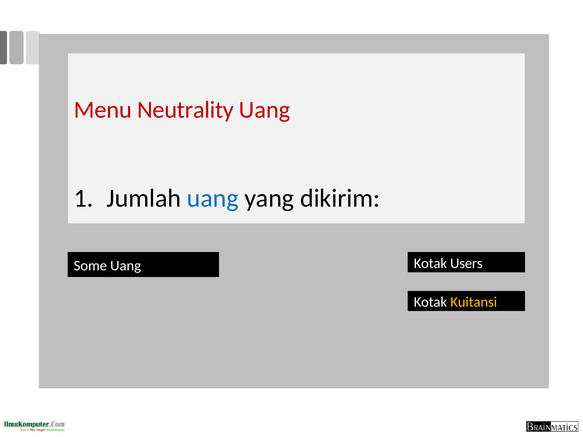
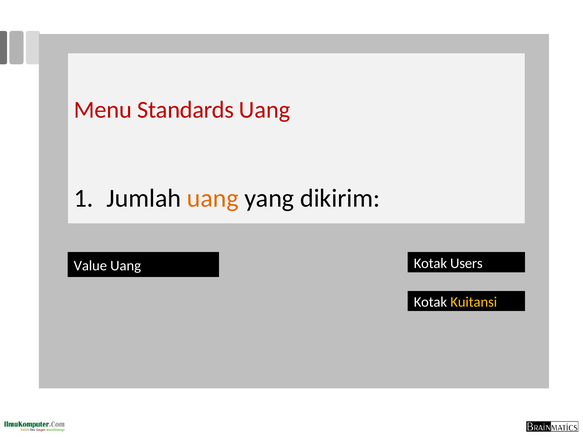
Neutrality: Neutrality -> Standards (186, 110)
uang colour: blue -> orange (213, 199)
Some: Some -> Value (90, 266)
